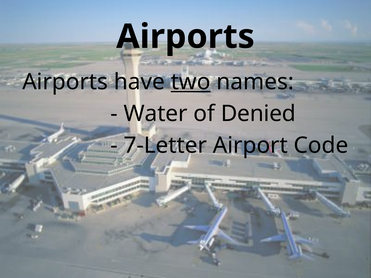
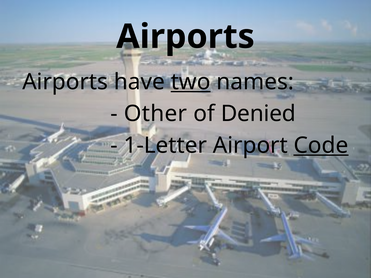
Water: Water -> Other (155, 114)
7-Letter: 7-Letter -> 1-Letter (165, 146)
Code underline: none -> present (321, 146)
